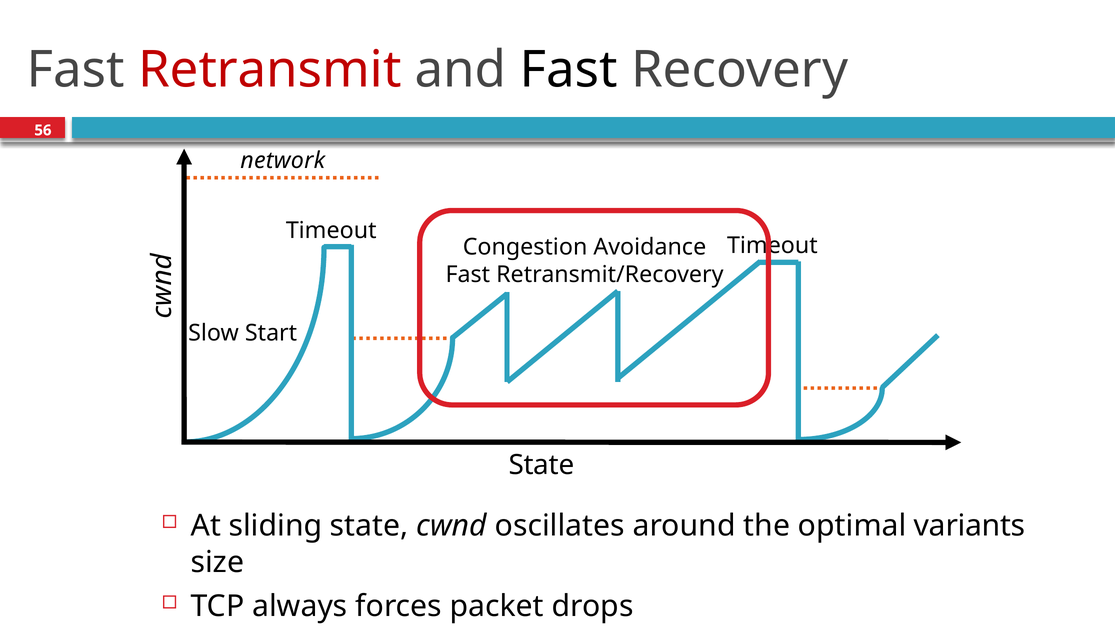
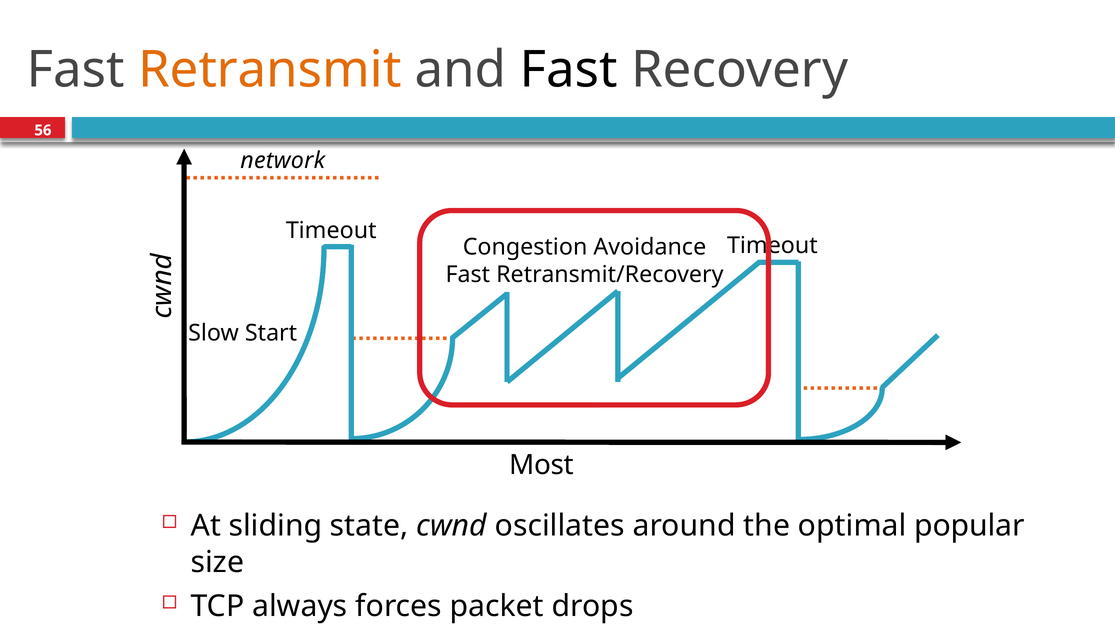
Retransmit colour: red -> orange (270, 70)
State: State -> Most (541, 465)
variants: variants -> popular (970, 526)
